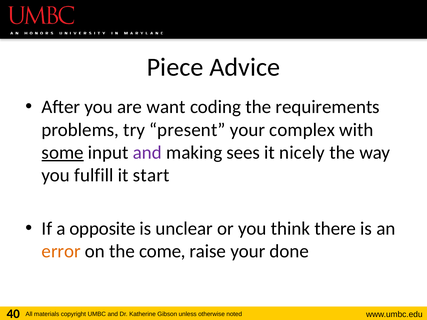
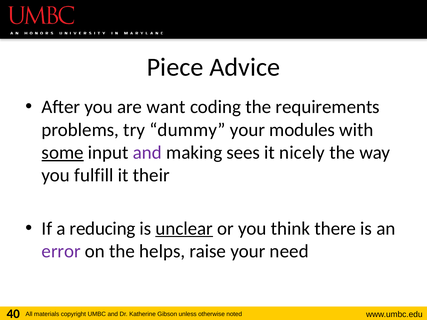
present: present -> dummy (187, 130)
complex: complex -> modules (302, 130)
start: start -> their (151, 175)
opposite: opposite -> reducing (103, 229)
unclear underline: none -> present (184, 229)
error colour: orange -> purple (61, 251)
come: come -> helps (162, 251)
done: done -> need (289, 251)
